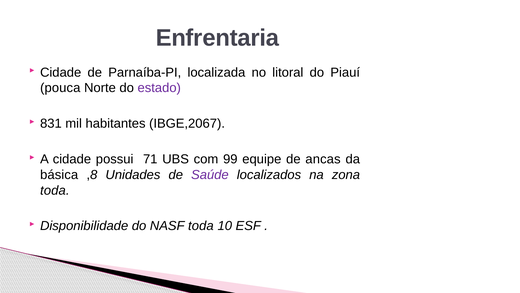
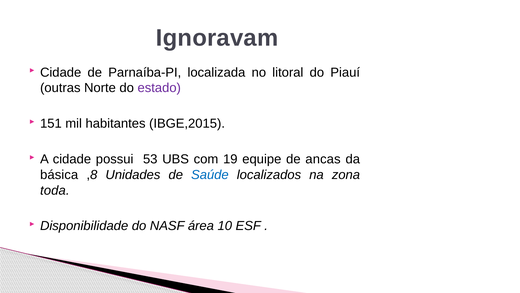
Enfrentaria: Enfrentaria -> Ignoravam (217, 38)
pouca: pouca -> outras (60, 88)
831: 831 -> 151 (51, 123)
IBGE,2067: IBGE,2067 -> IBGE,2015 (187, 123)
71: 71 -> 53 (150, 159)
99: 99 -> 19 (230, 159)
Saúde colour: purple -> blue (210, 175)
NASF toda: toda -> área (201, 226)
